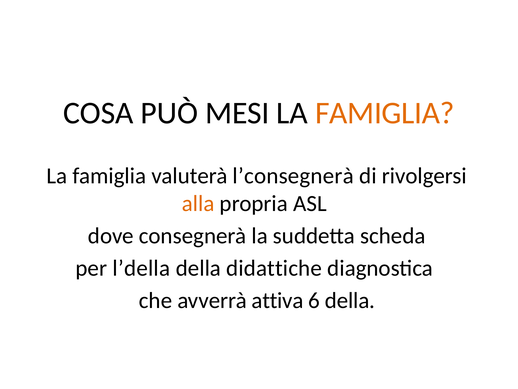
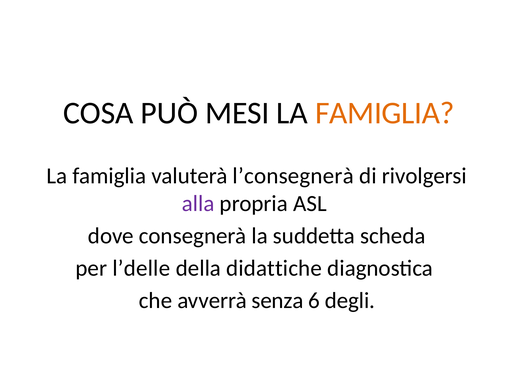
alla colour: orange -> purple (198, 203)
l’della: l’della -> l’delle (141, 268)
attiva: attiva -> senza (278, 300)
6 della: della -> degli (350, 300)
